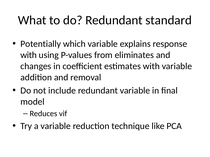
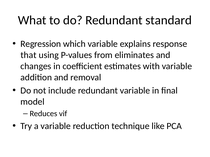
Potentially: Potentially -> Regression (41, 44)
with: with -> that (29, 55)
